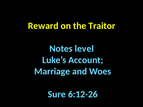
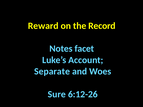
Traitor: Traitor -> Record (102, 26)
level: level -> facet (84, 49)
Marriage: Marriage -> Separate (52, 72)
